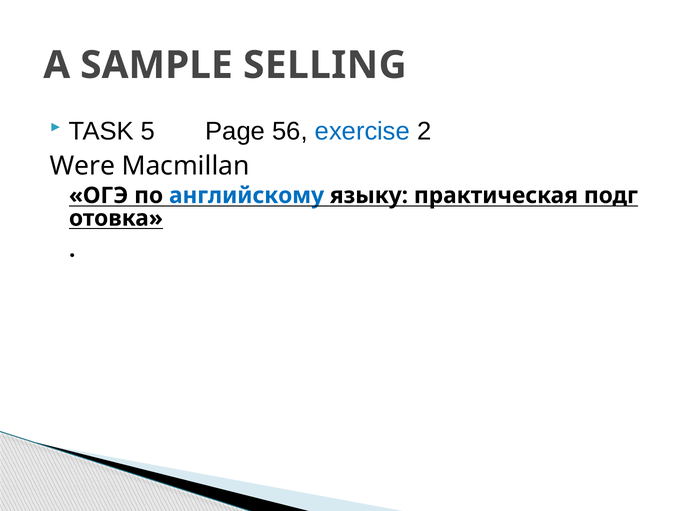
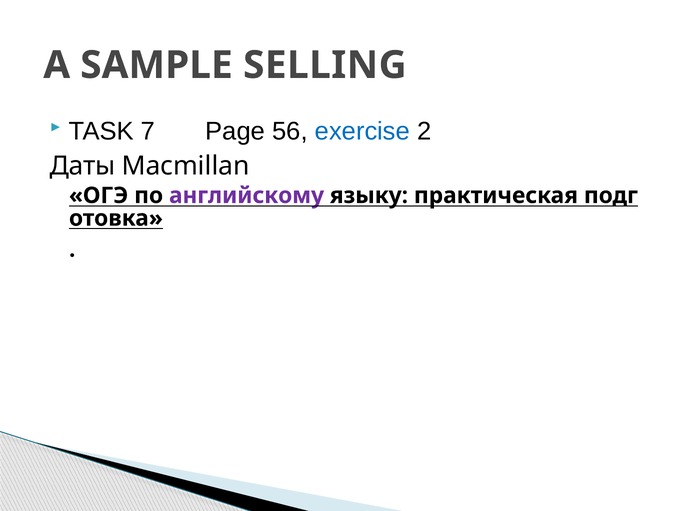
5: 5 -> 7 (148, 131)
Were: Were -> Даты (83, 166)
английскому colour: blue -> purple (247, 196)
